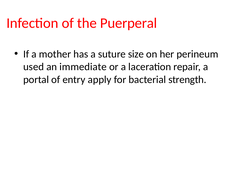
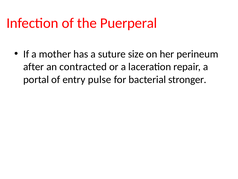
used: used -> after (34, 67)
immediate: immediate -> contracted (83, 67)
apply: apply -> pulse (100, 79)
strength: strength -> stronger (187, 79)
